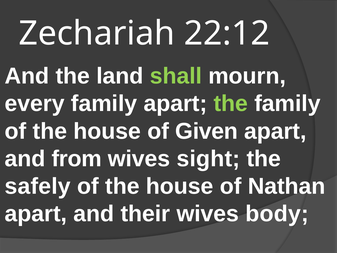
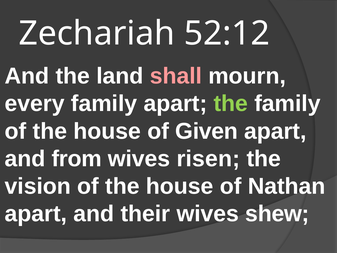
22:12: 22:12 -> 52:12 (227, 34)
shall colour: light green -> pink (176, 76)
sight: sight -> risen (208, 159)
safely: safely -> vision (38, 186)
body: body -> shew (277, 214)
